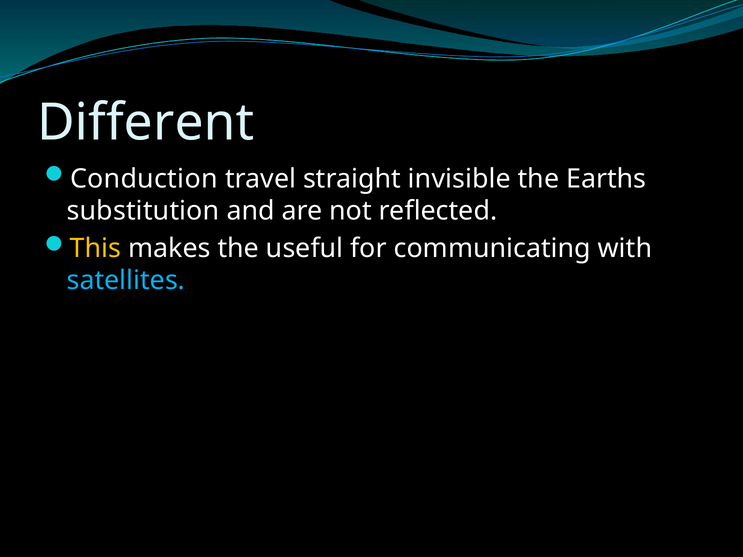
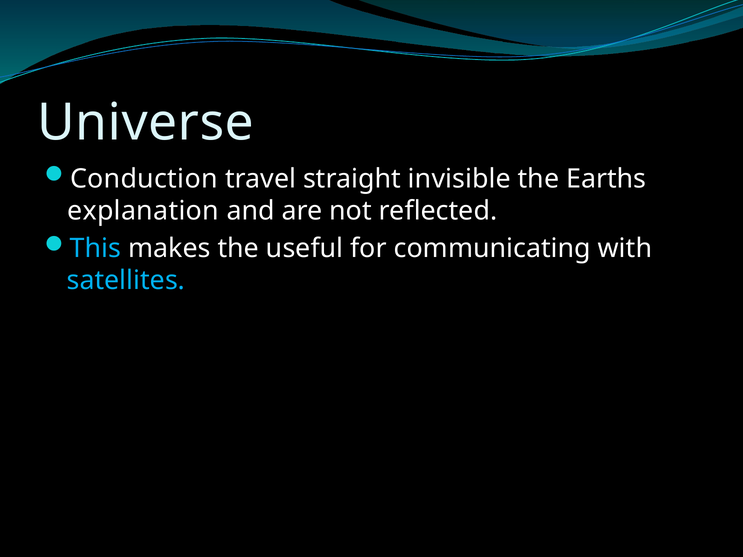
Different: Different -> Universe (146, 123)
substitution: substitution -> explanation (143, 211)
This colour: yellow -> light blue (96, 249)
